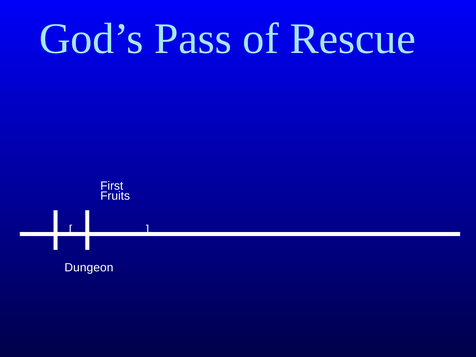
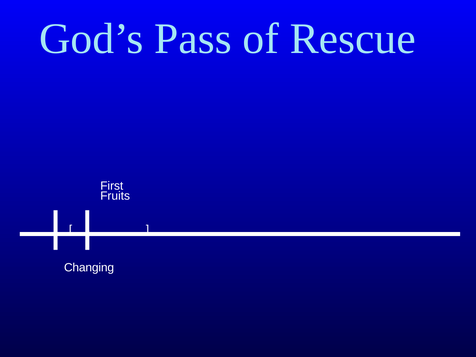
Dungeon: Dungeon -> Changing (89, 267)
